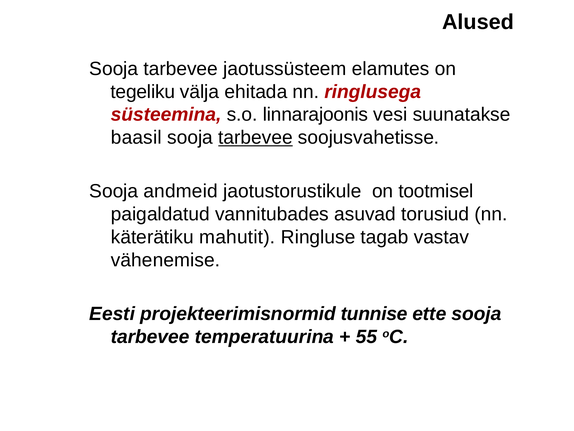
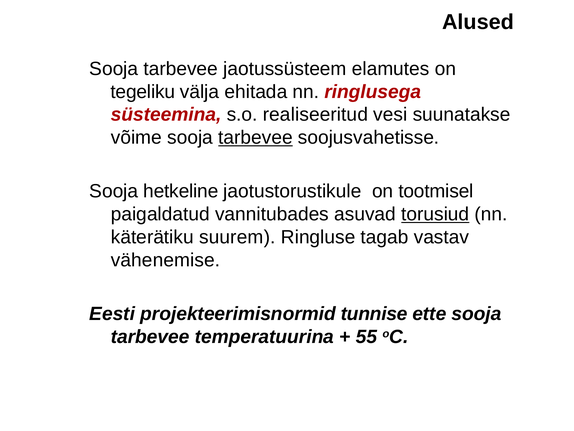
linnarajoonis: linnarajoonis -> realiseeritud (315, 115)
baasil: baasil -> võime (136, 138)
andmeid: andmeid -> hetkeline (181, 191)
torusiud underline: none -> present (435, 214)
mahutit: mahutit -> suurem (237, 237)
